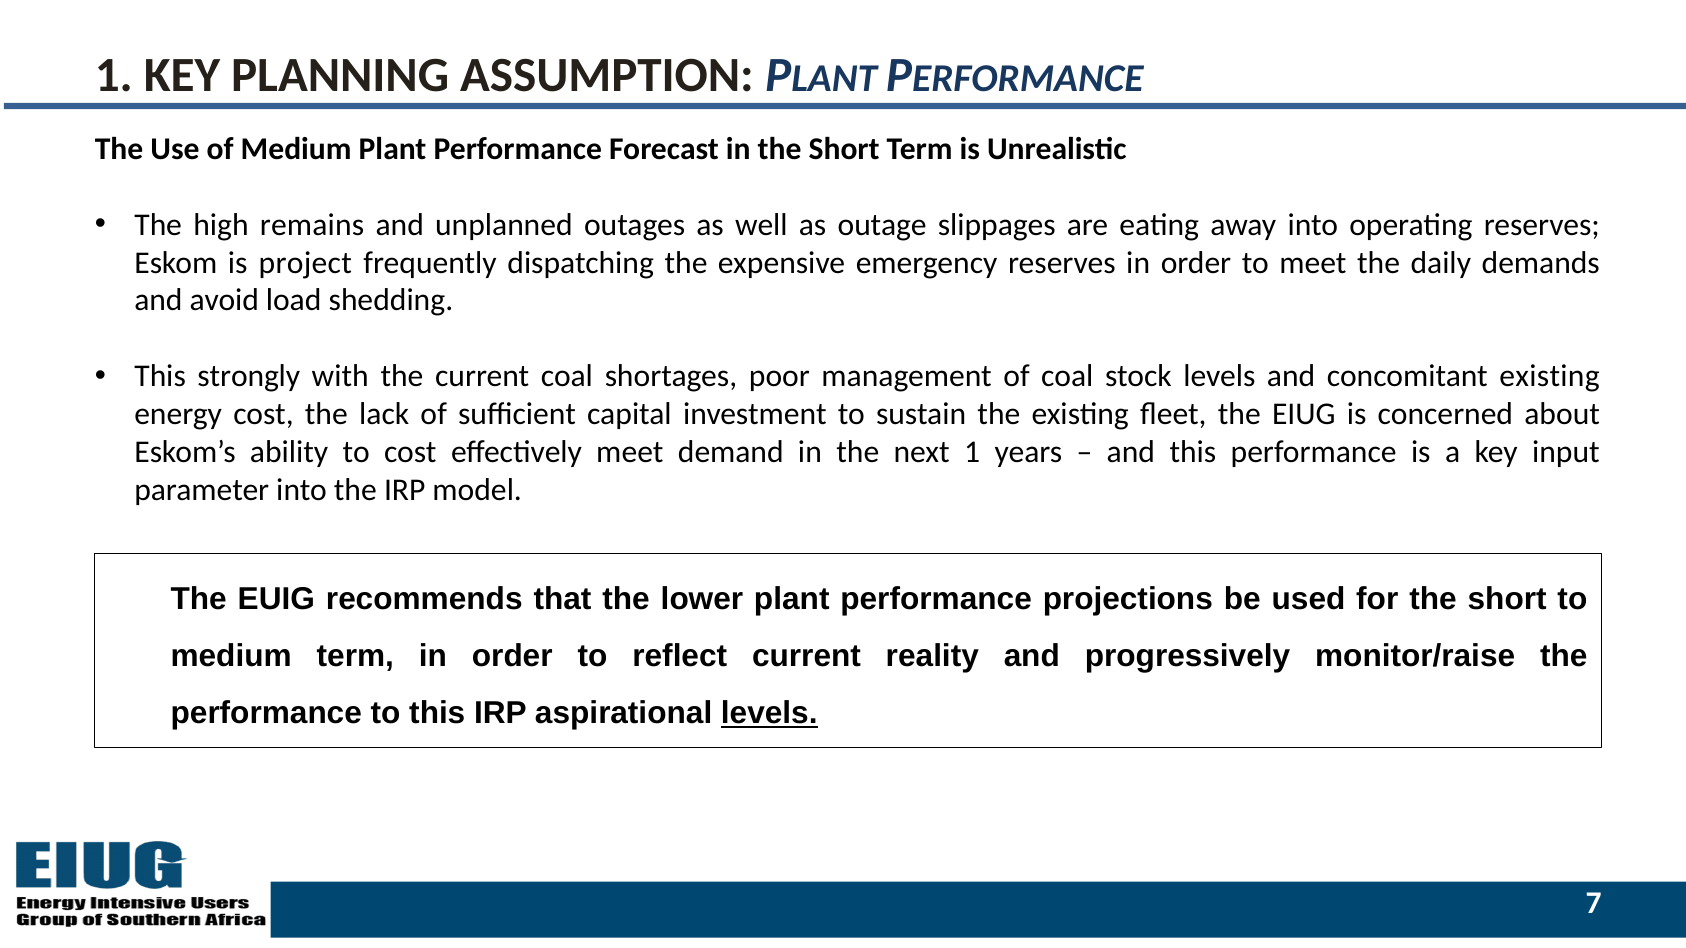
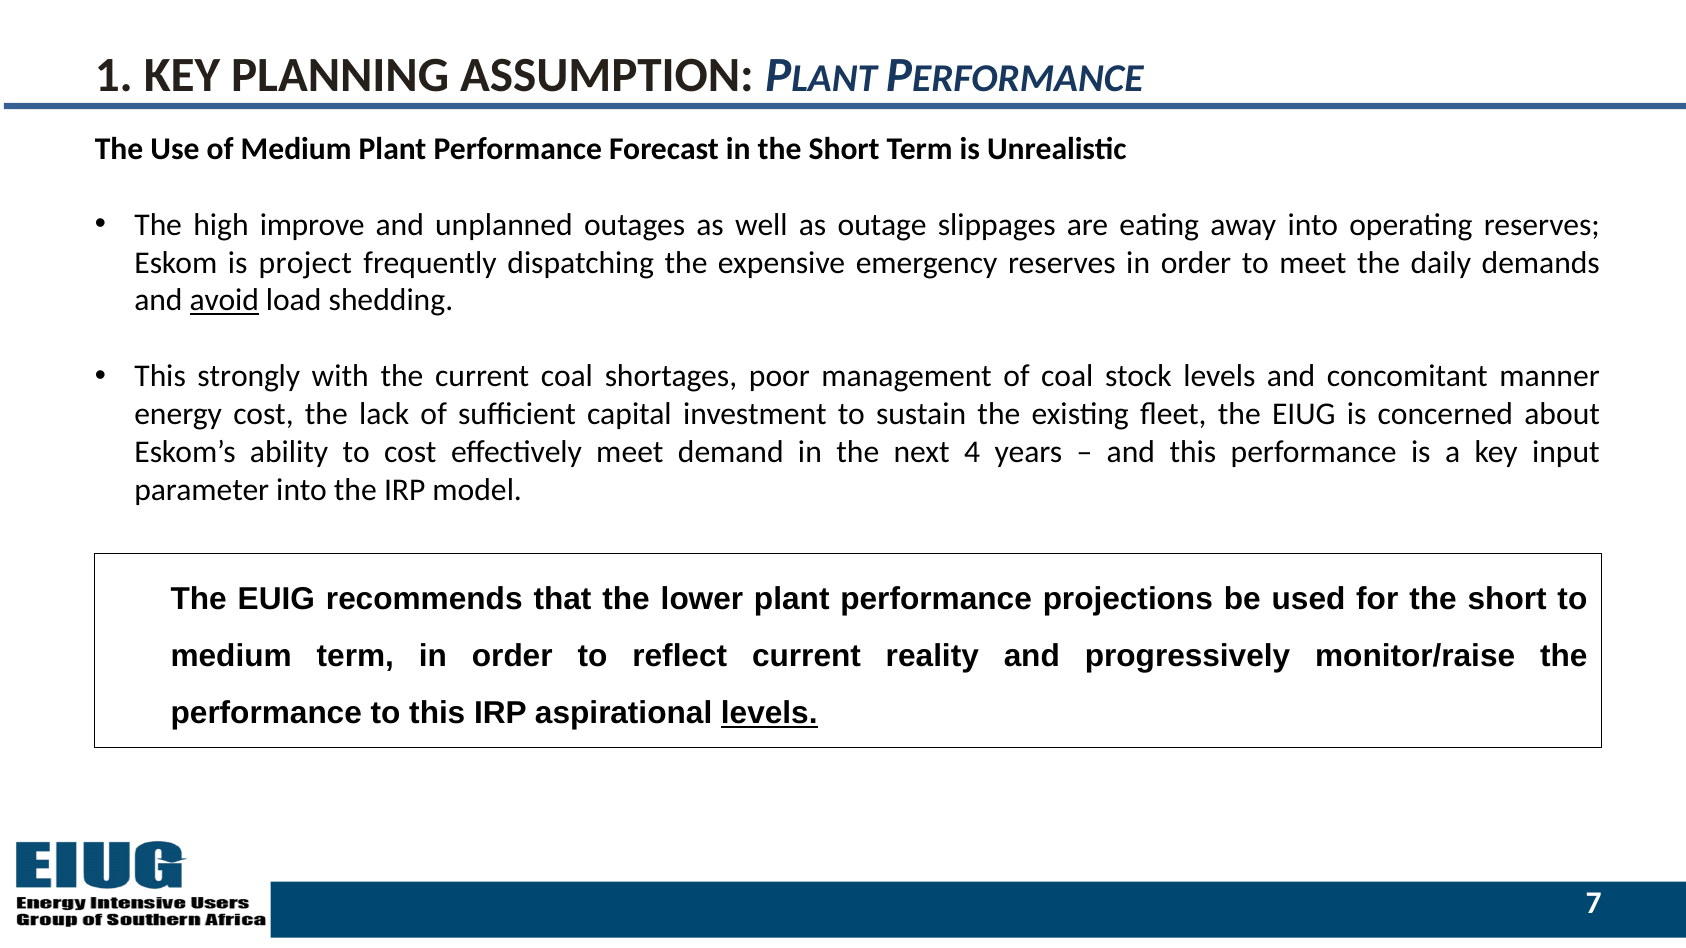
remains: remains -> improve (312, 225)
avoid underline: none -> present (224, 301)
concomitant existing: existing -> manner (1550, 376)
next 1: 1 -> 4 (972, 452)
